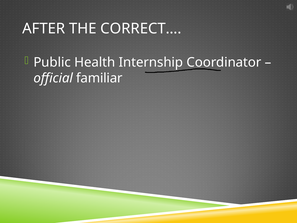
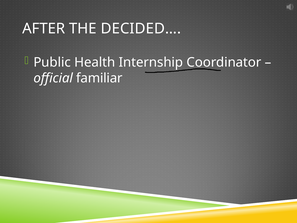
CORRECT…: CORRECT… -> DECIDED… (141, 29)
